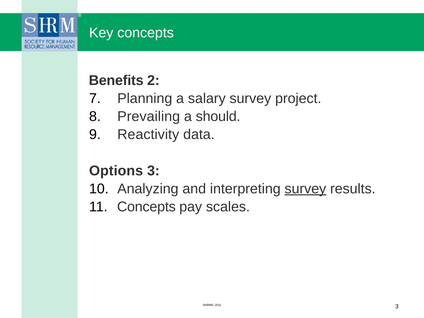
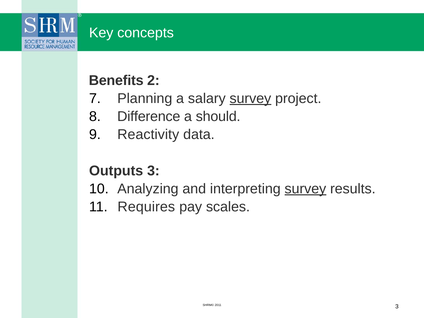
survey underline: none -> present (250, 98)
Prevailing: Prevailing -> Difference (149, 116)
Options: Options -> Outputs (116, 171)
Concepts: Concepts -> Requires (146, 207)
